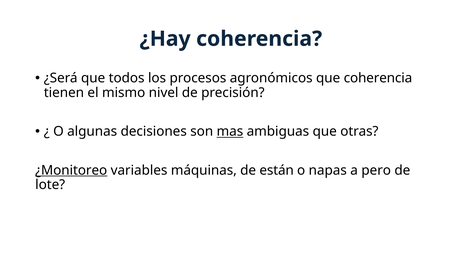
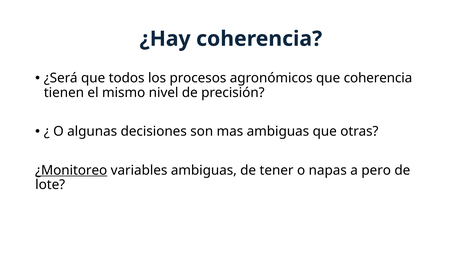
mas underline: present -> none (230, 131)
variables máquinas: máquinas -> ambiguas (204, 170)
están: están -> tener (277, 170)
